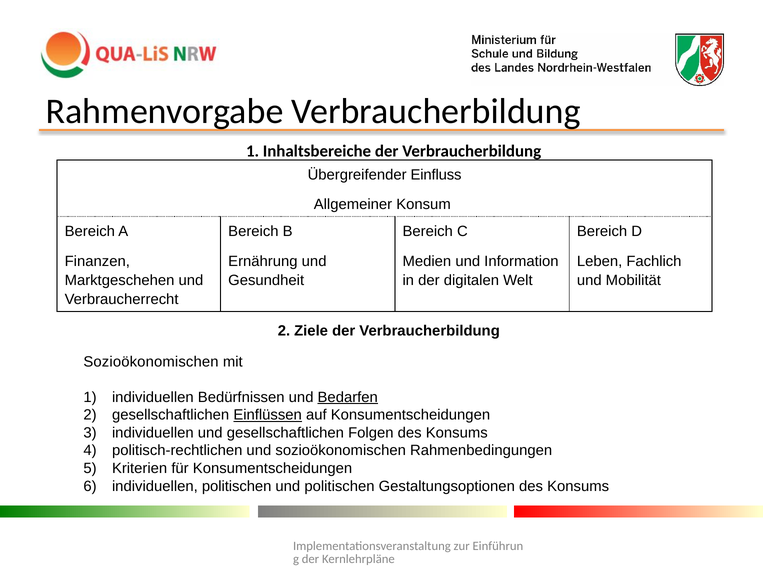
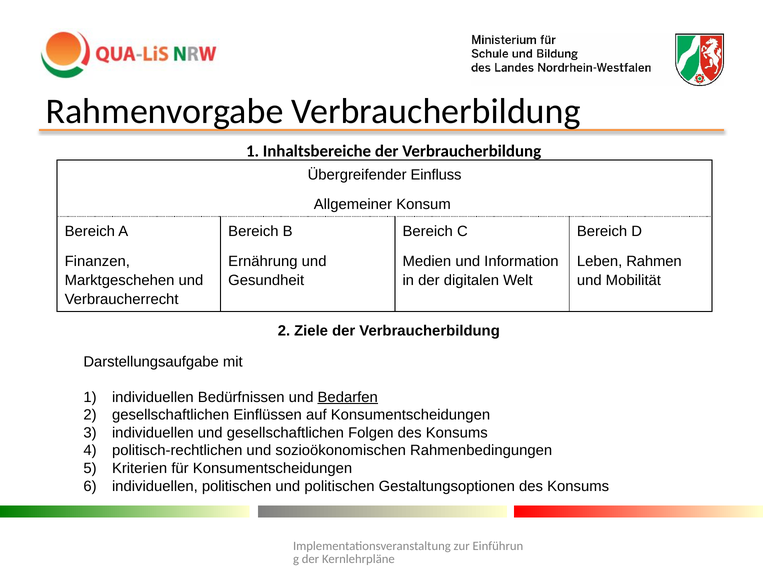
Fachlich: Fachlich -> Rahmen (654, 261)
Sozioökonomischen: Sozioökonomischen -> Darstellungsaufgabe (151, 362)
Einflüssen underline: present -> none (268, 415)
